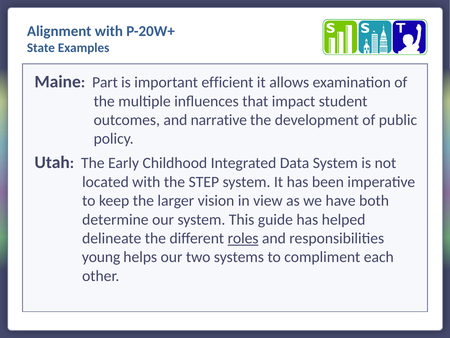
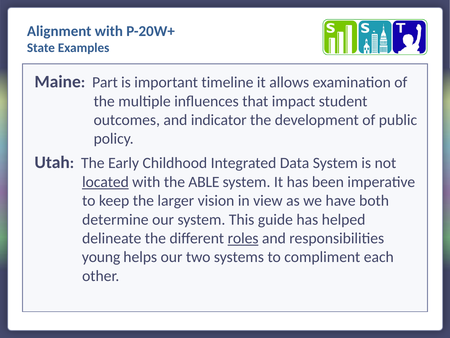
efficient: efficient -> timeline (227, 82)
narrative: narrative -> indicator (219, 120)
located underline: none -> present (105, 182)
STEP: STEP -> ABLE (204, 182)
